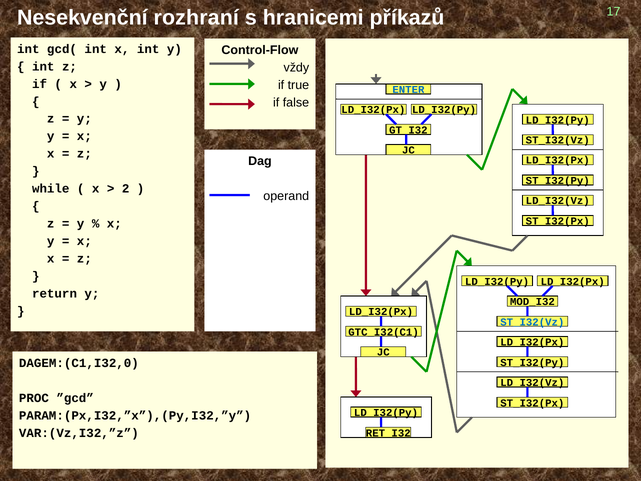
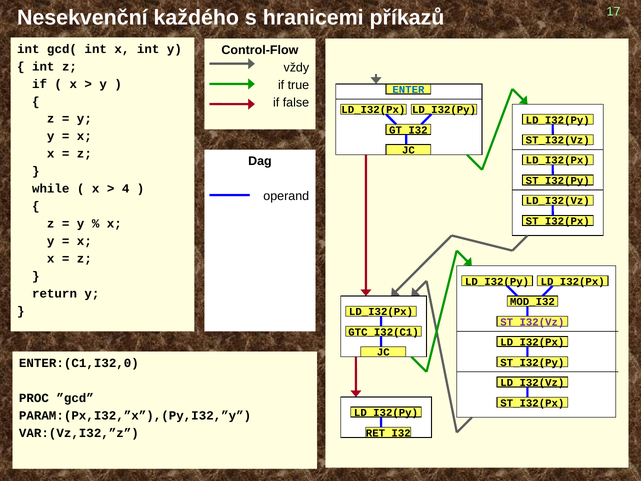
rozhraní: rozhraní -> každého (196, 18)
2: 2 -> 4 (126, 189)
ST_I32(Vz colour: blue -> purple (532, 322)
DAGEM:(C1,I32,0: DAGEM:(C1,I32,0 -> ENTER:(C1,I32,0 (79, 363)
